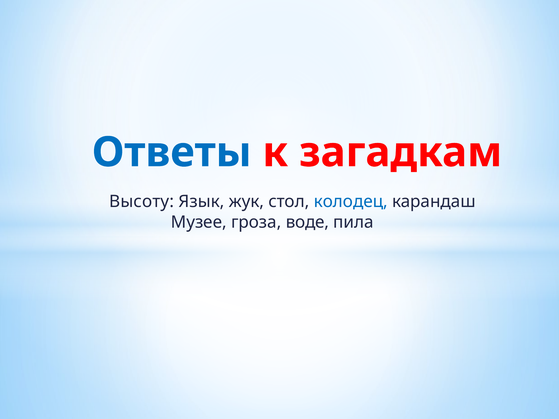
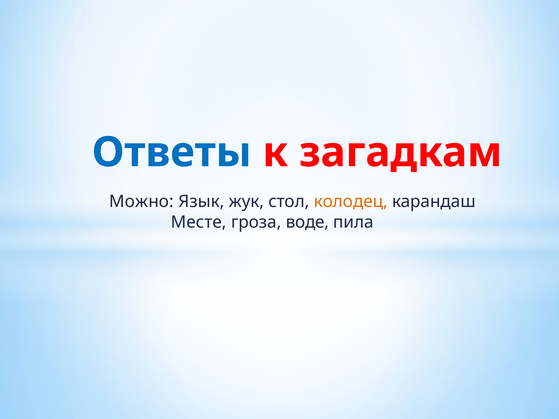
Высоту: Высоту -> Можно (142, 202)
колодец colour: blue -> orange (351, 202)
Музее: Музее -> Месте (199, 222)
